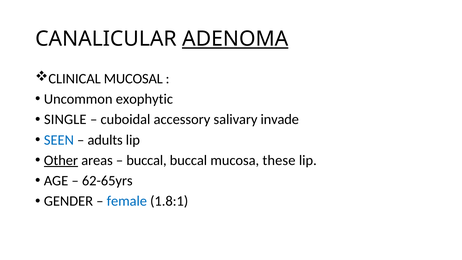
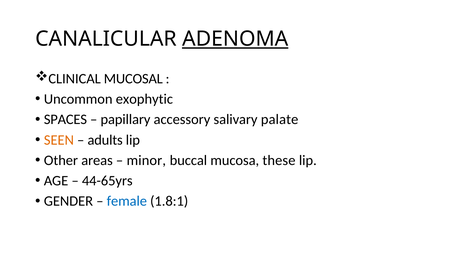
SINGLE: SINGLE -> SPACES (65, 119)
cuboidal: cuboidal -> papillary (125, 119)
invade: invade -> palate (280, 119)
SEEN colour: blue -> orange (59, 140)
Other underline: present -> none (61, 160)
buccal: buccal -> minor (146, 160)
62-65yrs: 62-65yrs -> 44-65yrs (107, 181)
